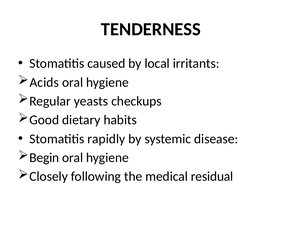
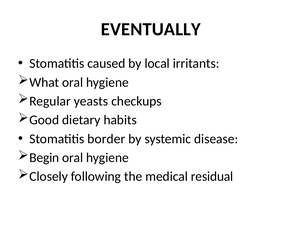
TENDERNESS: TENDERNESS -> EVENTUALLY (151, 29)
Acids: Acids -> What (44, 82)
rapidly: rapidly -> border (106, 139)
